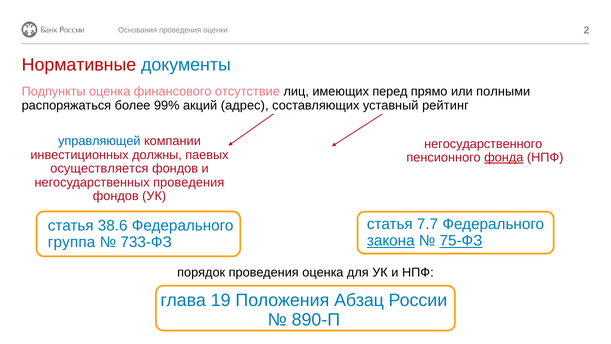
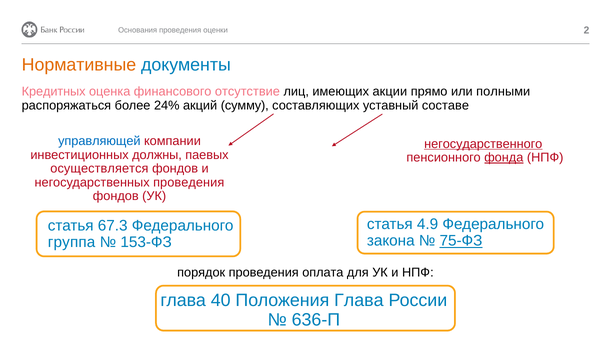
Нормативные colour: red -> orange (79, 65)
Подпункты: Подпункты -> Кредитных (54, 92)
перед: перед -> акции (390, 92)
99%: 99% -> 24% (167, 105)
адрес: адрес -> сумму (245, 105)
рейтинг: рейтинг -> составе (446, 105)
негосударственного underline: none -> present (483, 144)
7.7: 7.7 -> 4.9 (428, 224)
38.6: 38.6 -> 67.3 (113, 226)
закона underline: present -> none (391, 241)
733-ФЗ: 733-ФЗ -> 153-ФЗ (146, 242)
проведения оценка: оценка -> оплата (323, 272)
19: 19 -> 40 (221, 300)
Положения Абзац: Абзац -> Глава (359, 300)
890-П: 890-П -> 636-П (316, 320)
